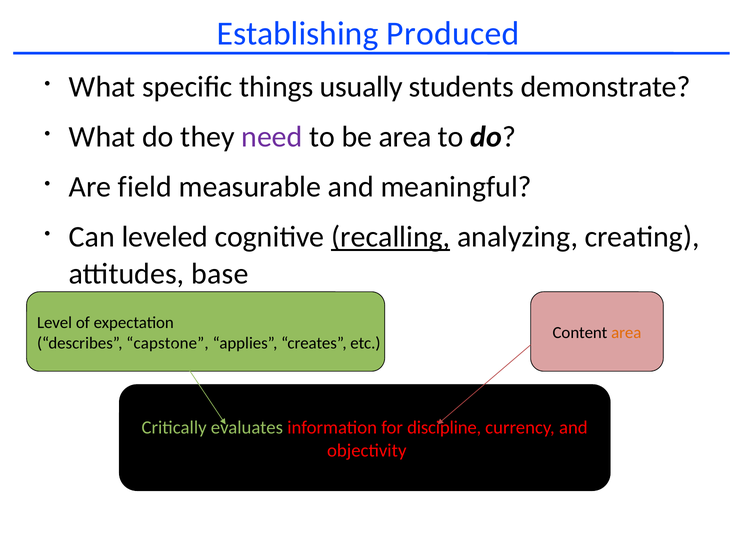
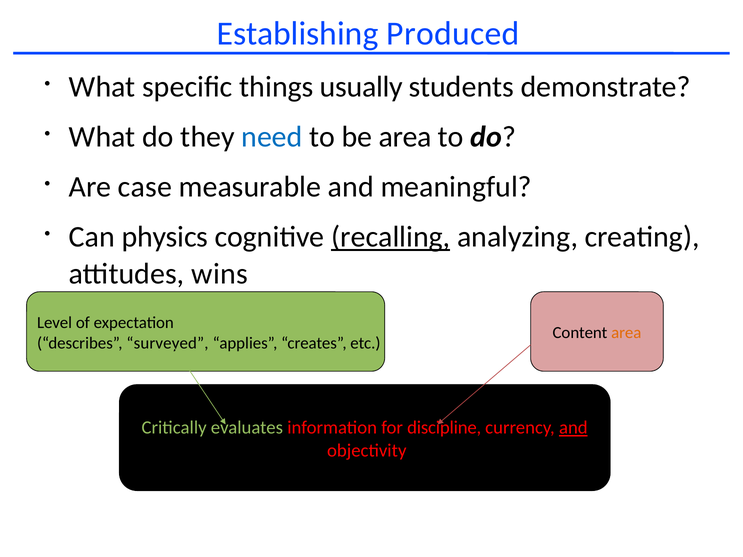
need colour: purple -> blue (272, 137)
field: field -> case (145, 187)
leveled: leveled -> physics (165, 237)
base: base -> wins (220, 274)
capstone: capstone -> surveyed (167, 343)
and underline: none -> present (573, 428)
